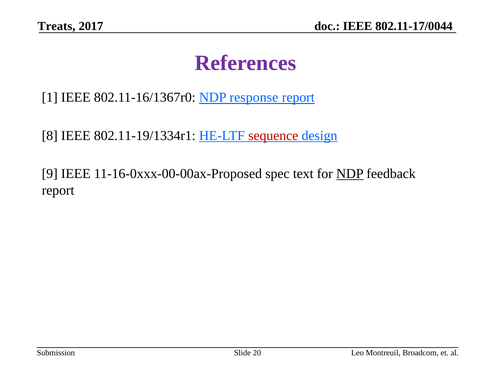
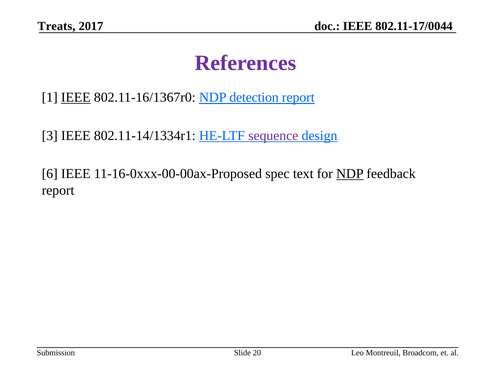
IEEE underline: none -> present (76, 98)
response: response -> detection (254, 98)
8: 8 -> 3 (50, 136)
802.11-19/1334r1: 802.11-19/1334r1 -> 802.11-14/1334r1 (145, 136)
sequence colour: red -> purple (273, 136)
9: 9 -> 6 (50, 174)
